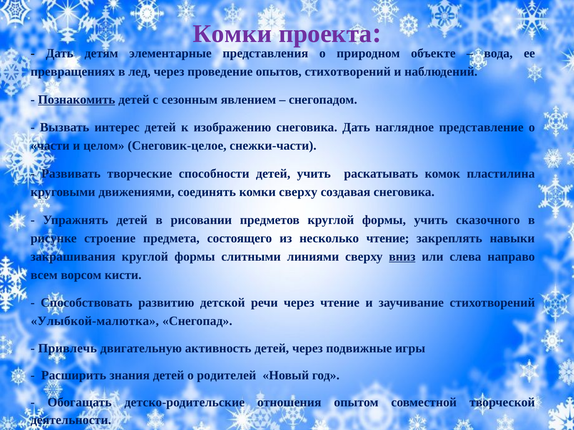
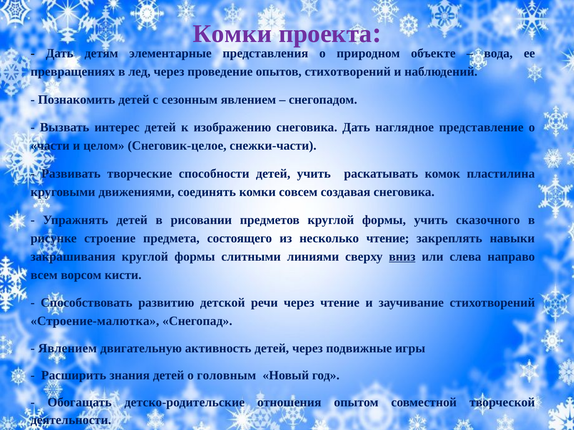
Познакомить underline: present -> none (77, 100)
комки сверху: сверху -> совсем (298, 192)
Улыбкой-малютка: Улыбкой-малютка -> Строение-малютка (95, 321)
Привлечь: Привлечь -> Явлением (68, 349)
родителей: родителей -> головным (227, 376)
